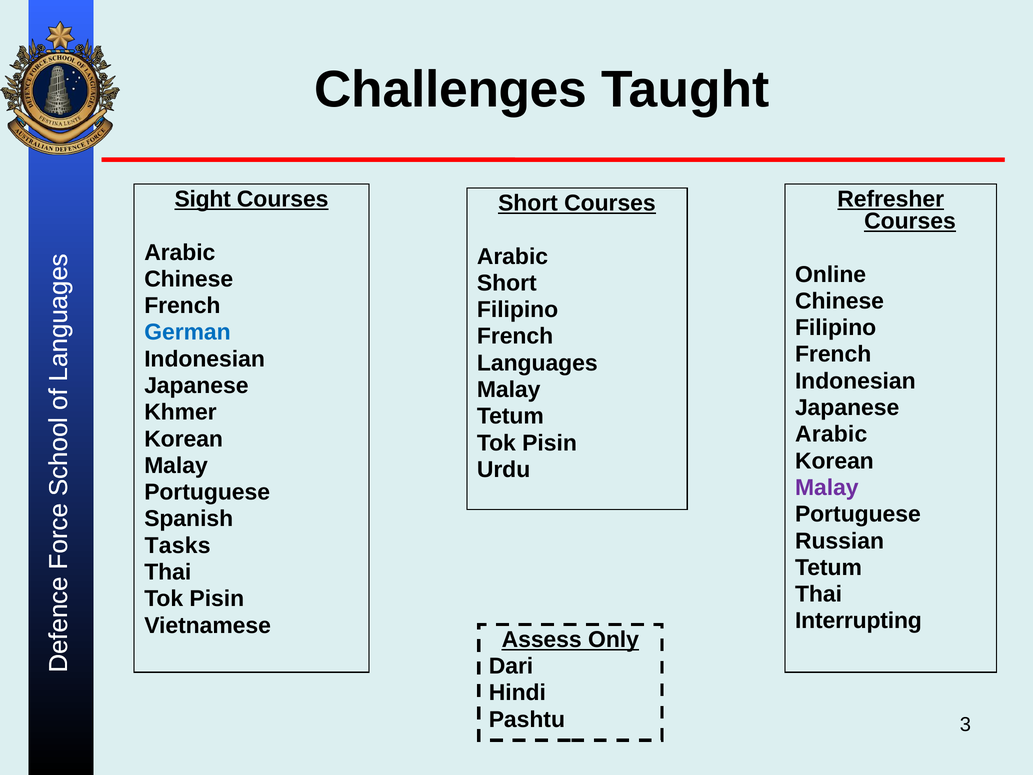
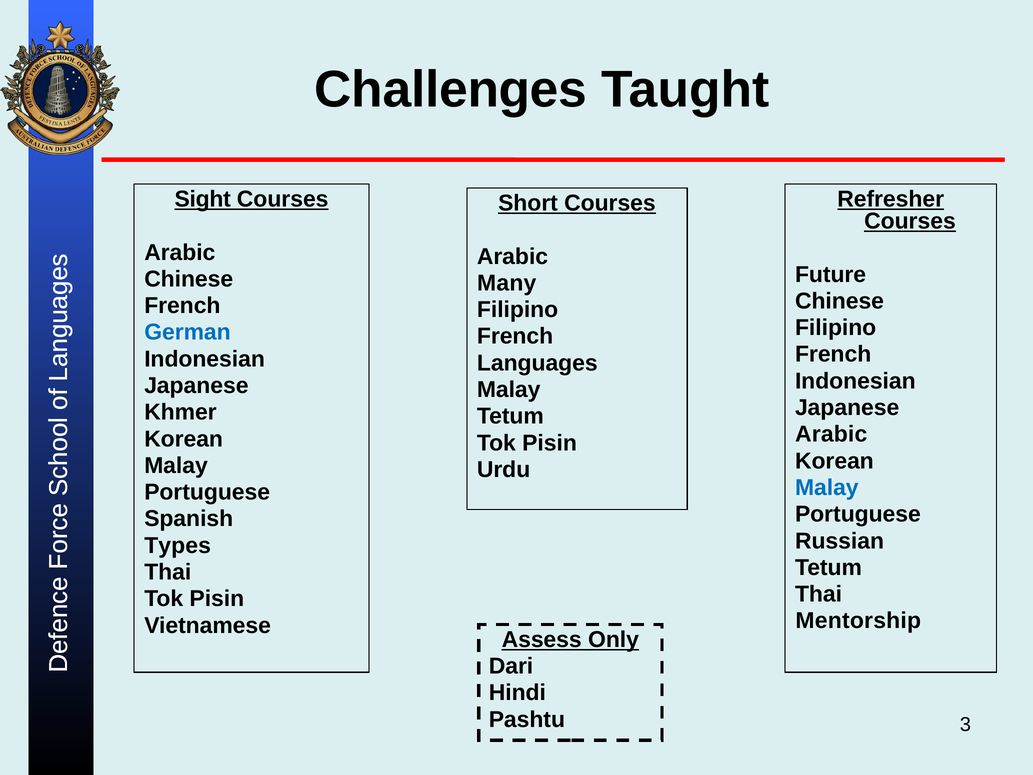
Online: Online -> Future (831, 274)
Short: Short -> Many (507, 283)
Malay colour: purple -> blue (827, 487)
Tasks: Tasks -> Types (178, 545)
Interrupting: Interrupting -> Mentorship (858, 621)
